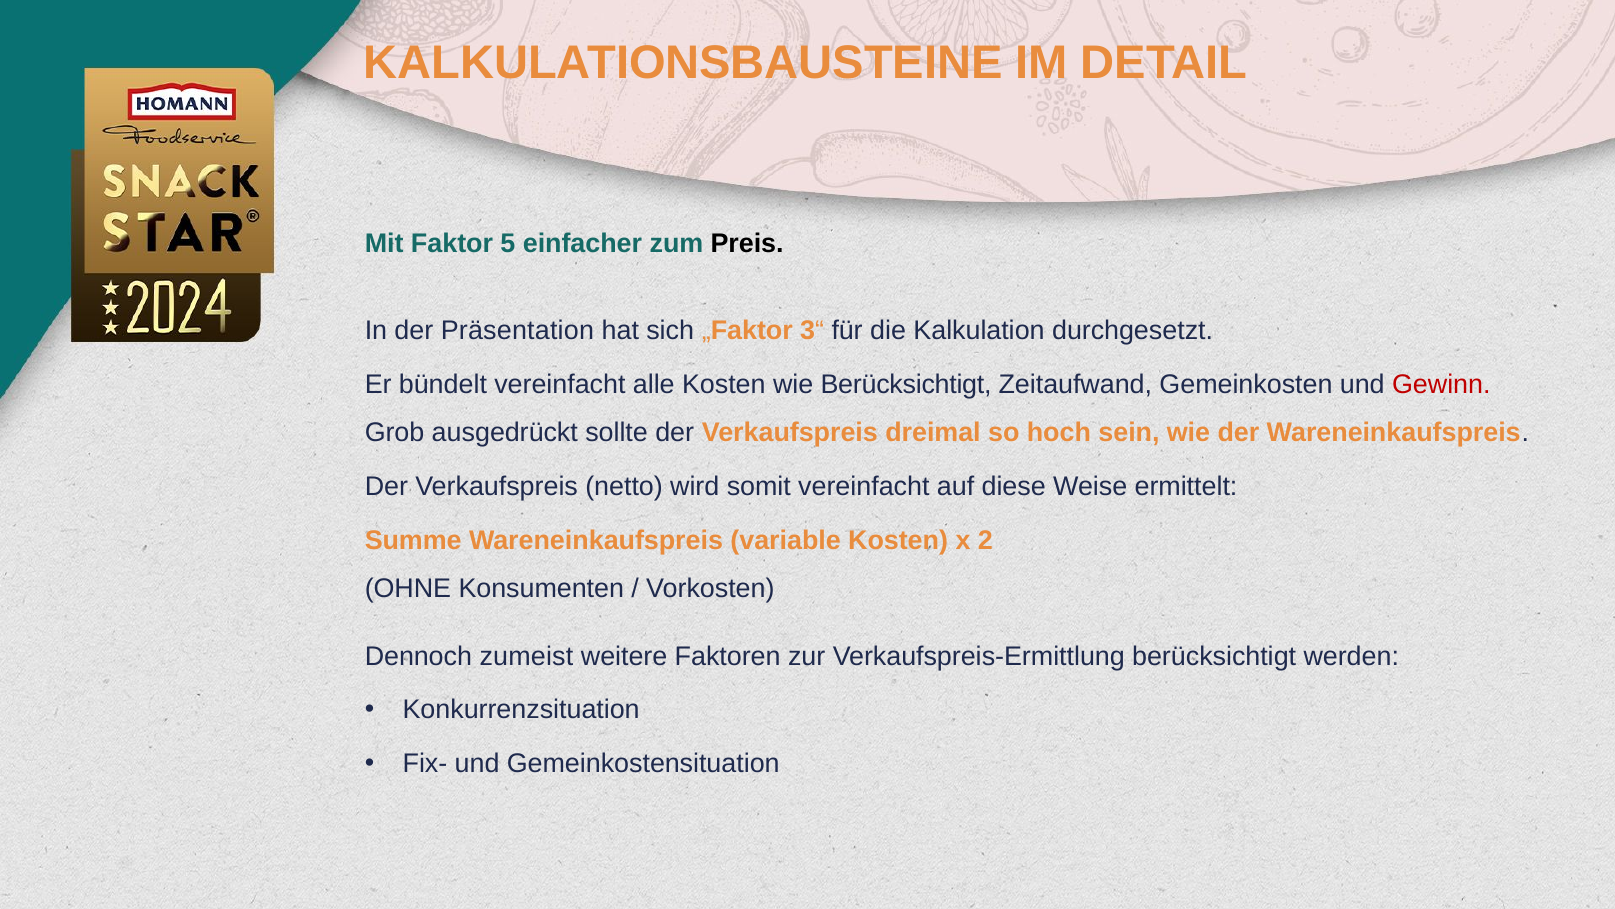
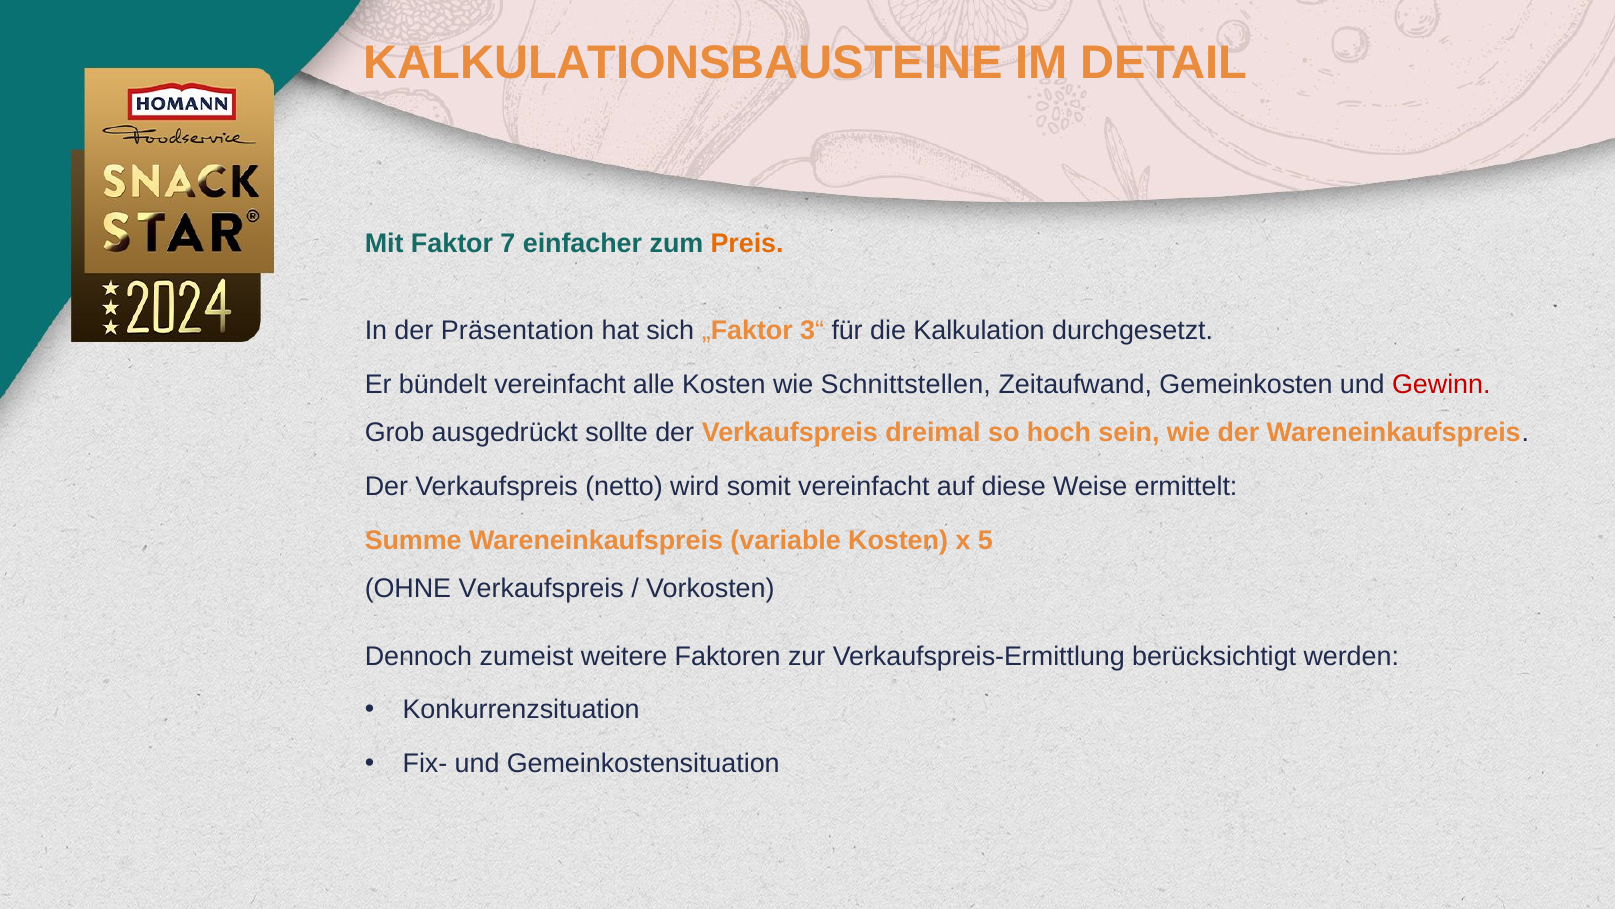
5: 5 -> 7 (508, 243)
Preis colour: black -> orange (747, 243)
wie Berücksichtigt: Berücksichtigt -> Schnittstellen (906, 384)
2: 2 -> 5 (985, 540)
OHNE Konsumenten: Konsumenten -> Verkaufspreis (541, 589)
